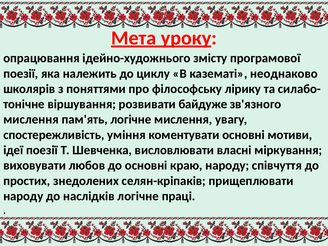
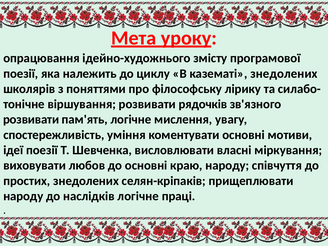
казематі неоднаково: неоднаково -> знедолених (284, 74)
байдуже: байдуже -> рядочків (203, 104)
мислення: мислення -> розвивати (31, 120)
